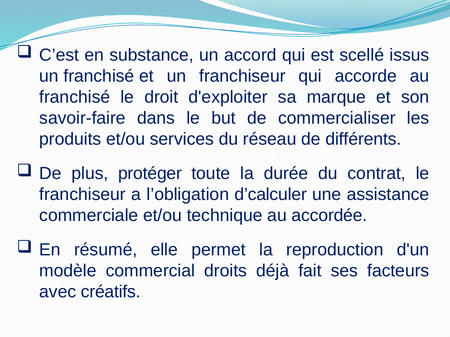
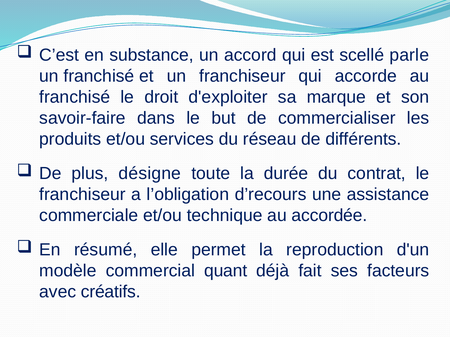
issus: issus -> parle (409, 55)
protéger: protéger -> désigne (150, 174)
d’calculer: d’calculer -> d’recours (271, 195)
droits: droits -> quant (226, 271)
